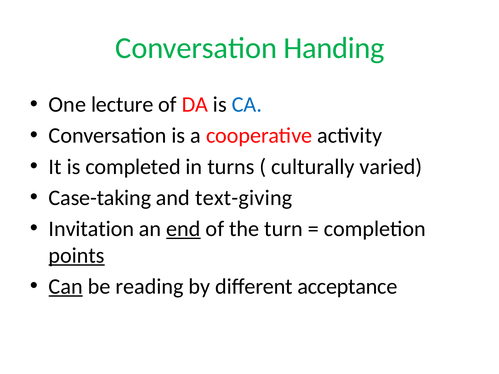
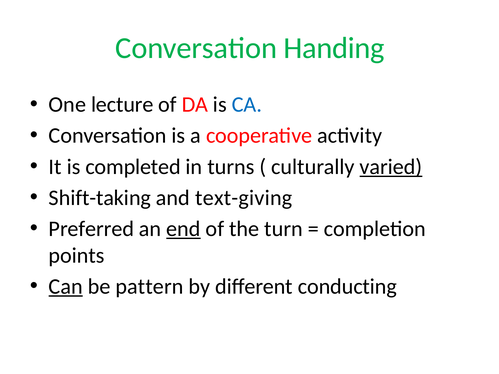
varied underline: none -> present (391, 167)
Case-taking: Case-taking -> Shift-taking (100, 198)
Invitation: Invitation -> Preferred (91, 229)
points underline: present -> none (77, 256)
reading: reading -> pattern (149, 287)
acceptance: acceptance -> conducting (347, 287)
